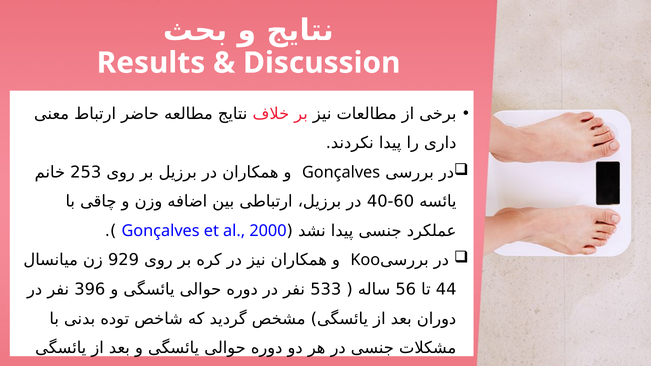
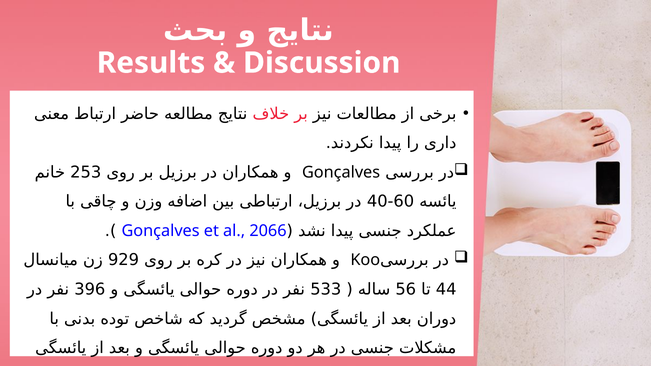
2000: 2000 -> 2066 (268, 231)
